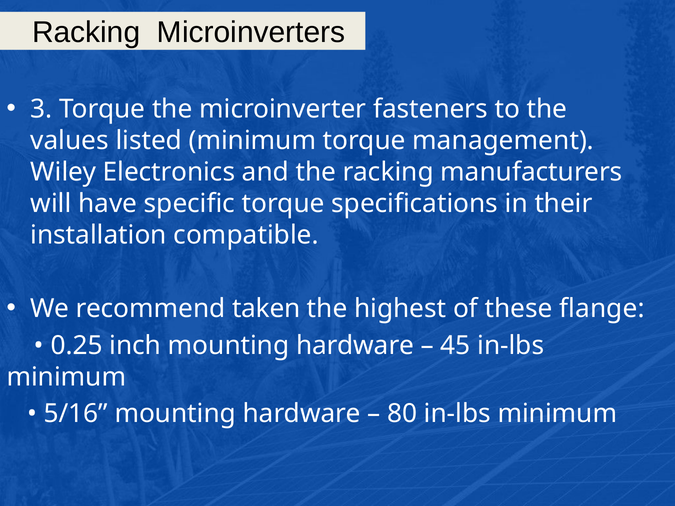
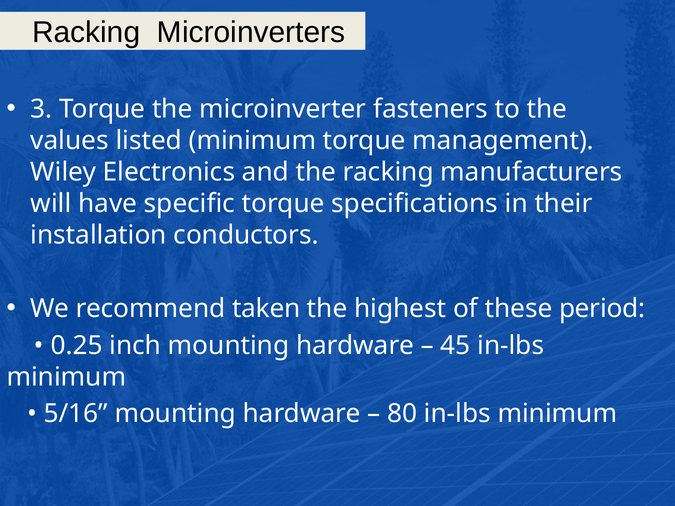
compatible: compatible -> conductors (246, 235)
flange: flange -> period (602, 309)
